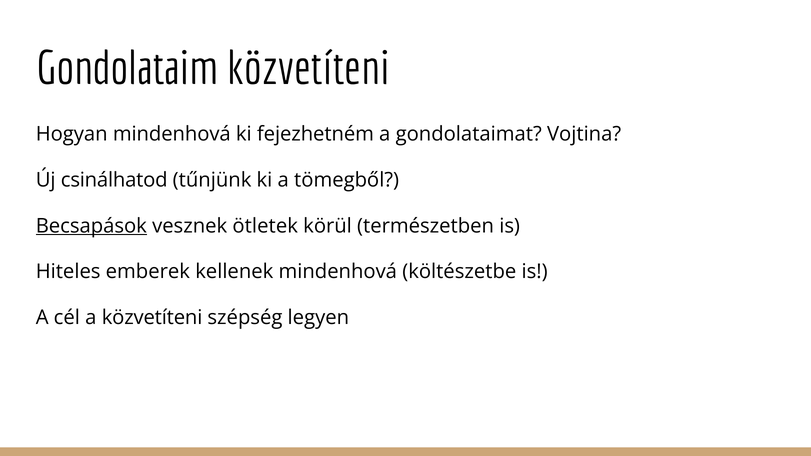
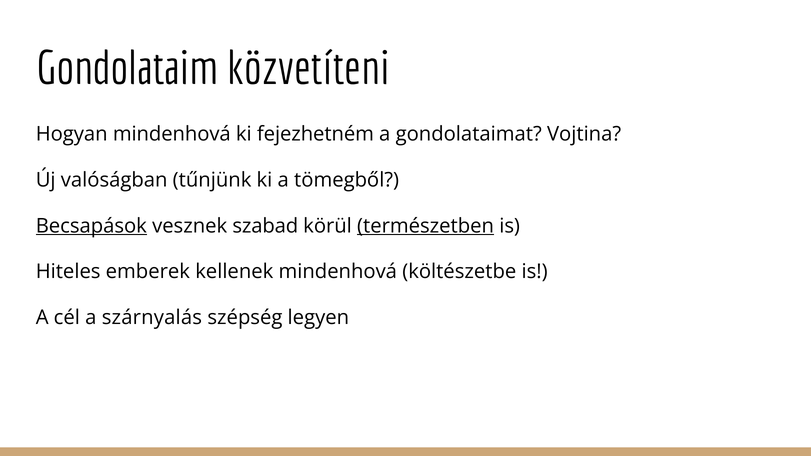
csinálhatod: csinálhatod -> valóságban (114, 180)
ötletek: ötletek -> szabad (265, 226)
természetben underline: none -> present (426, 226)
a közvetíteni: közvetíteni -> szárnyalás (152, 318)
